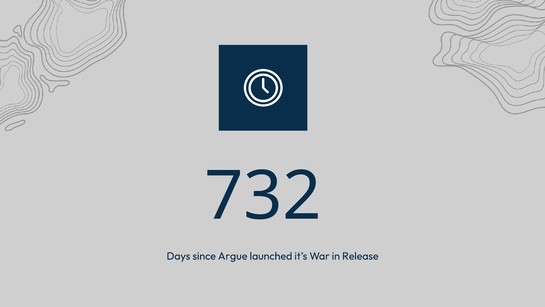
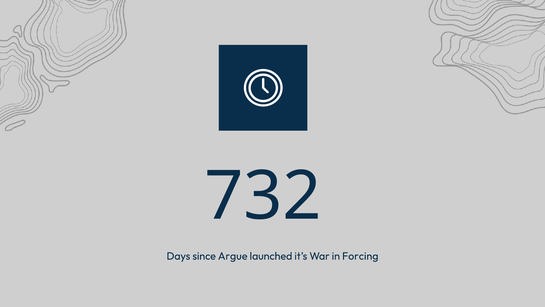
Release: Release -> Forcing (360, 256)
